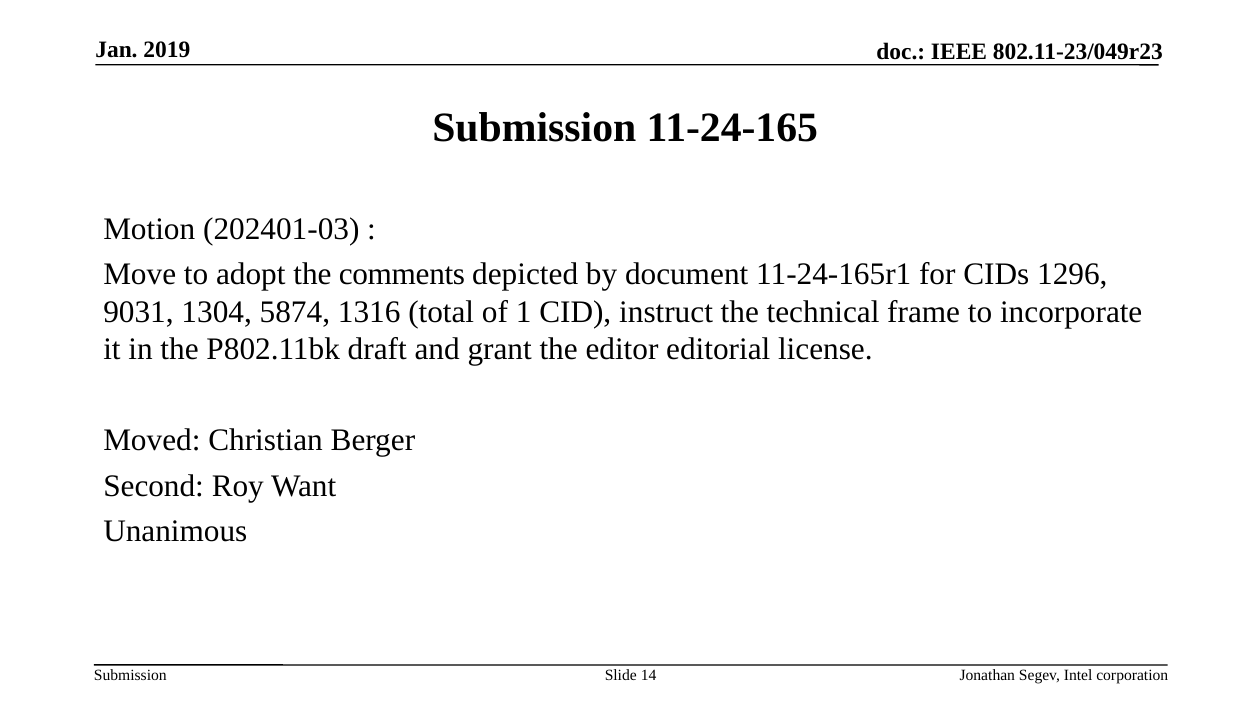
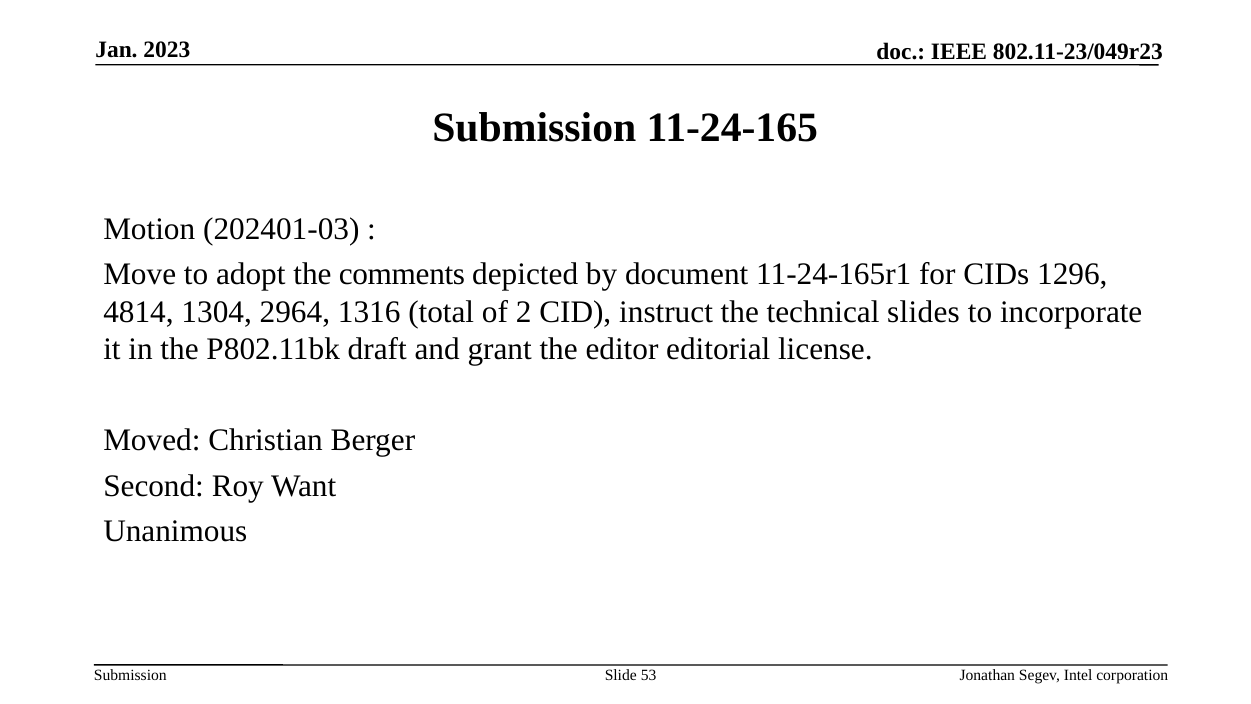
2019: 2019 -> 2023 (167, 50)
9031: 9031 -> 4814 (138, 312)
5874: 5874 -> 2964 (295, 312)
1: 1 -> 2 (524, 312)
frame: frame -> slides (924, 312)
14: 14 -> 53 (649, 675)
